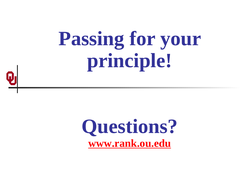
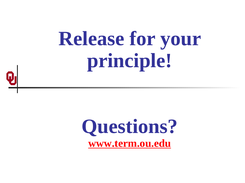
Passing: Passing -> Release (91, 39)
www.rank.ou.edu: www.rank.ou.edu -> www.term.ou.edu (130, 144)
